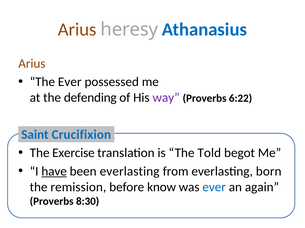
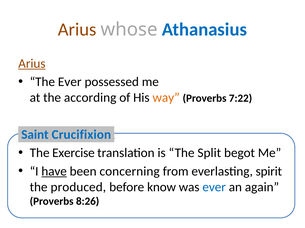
heresy: heresy -> whose (129, 30)
Arius underline: none -> present (32, 64)
defending: defending -> according (90, 98)
way colour: purple -> orange (166, 98)
6:22: 6:22 -> 7:22 (241, 99)
Told: Told -> Split (209, 153)
been everlasting: everlasting -> concerning (130, 172)
born: born -> spirit (269, 172)
remission: remission -> produced (78, 188)
8:30: 8:30 -> 8:26 (88, 202)
